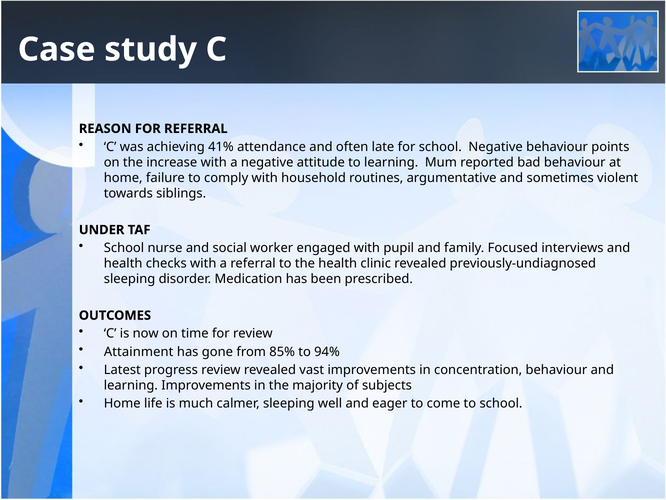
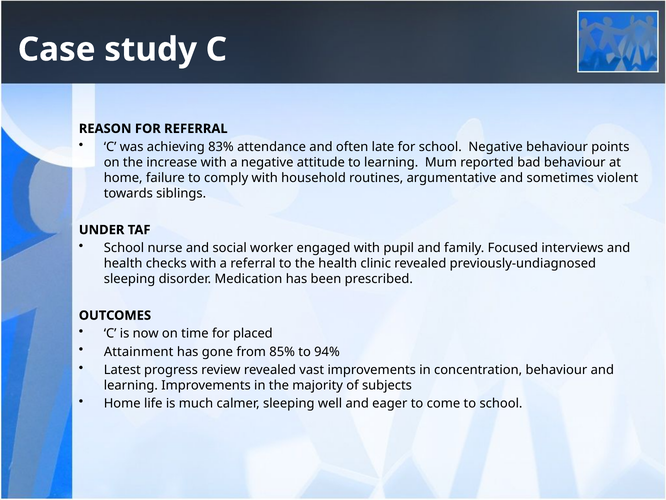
41%: 41% -> 83% (221, 147)
for review: review -> placed (253, 333)
